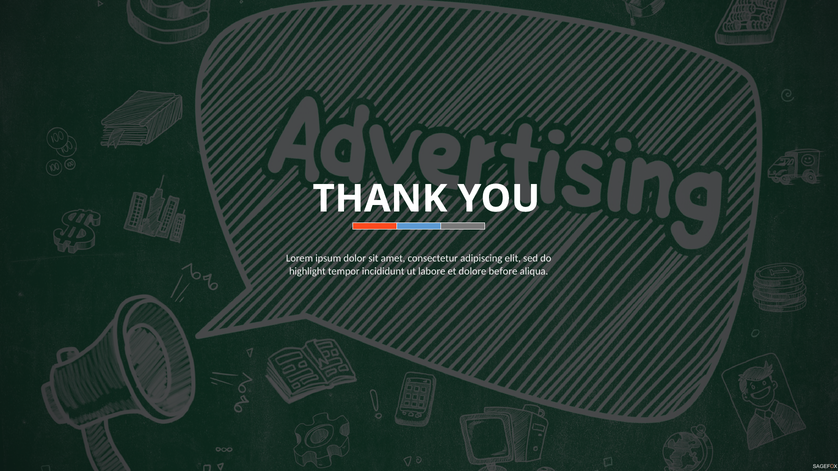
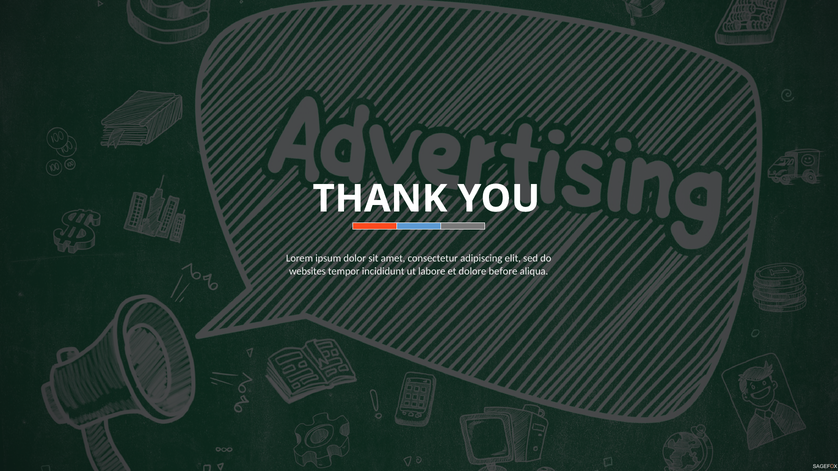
highlight: highlight -> websites (307, 271)
